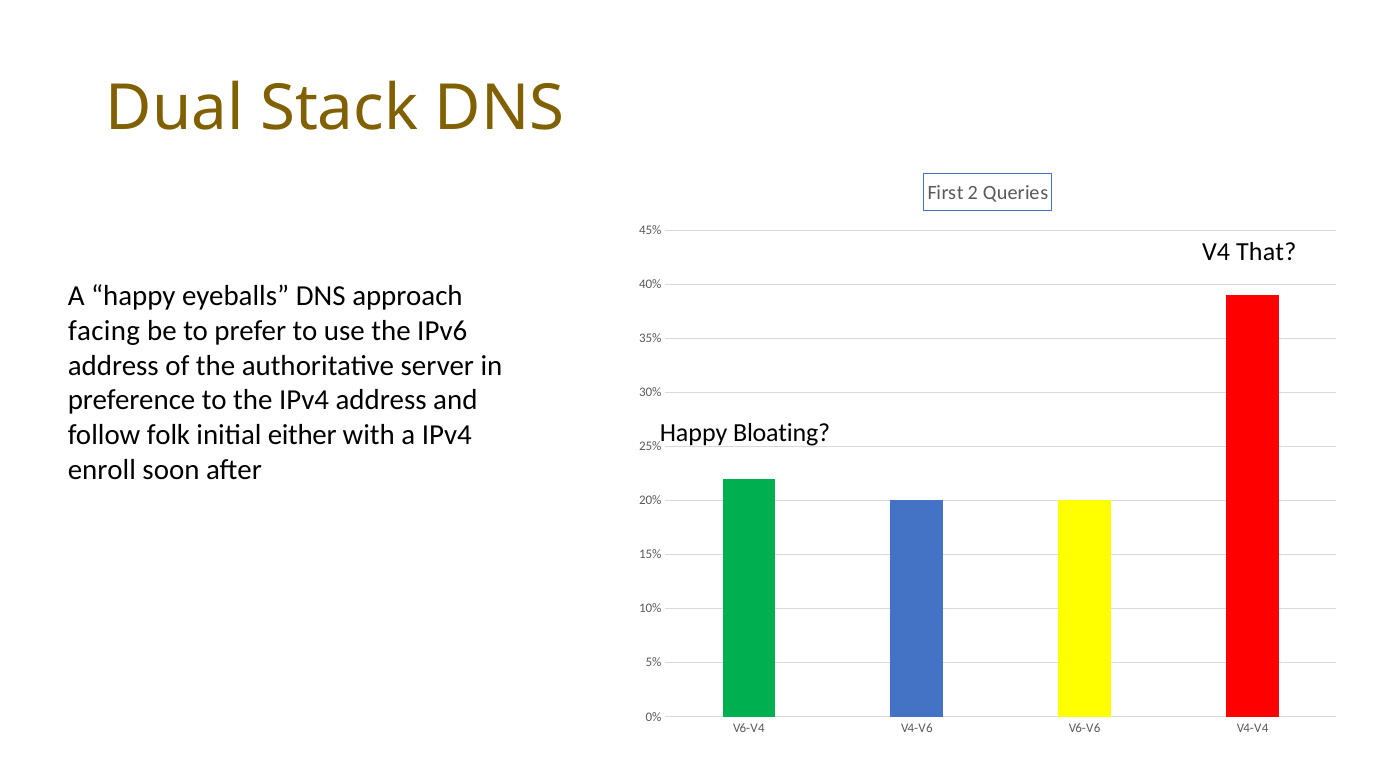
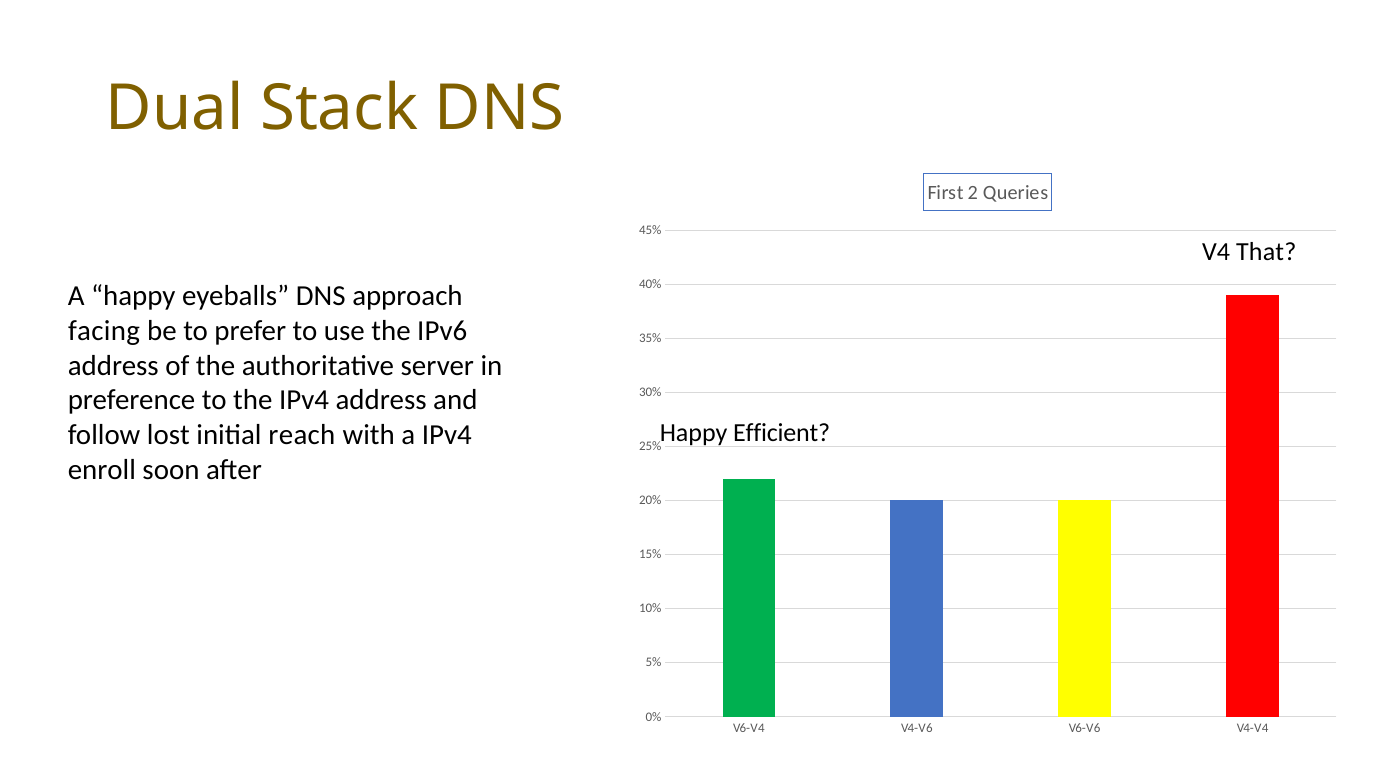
Bloating: Bloating -> Efficient (782, 432)
folk: folk -> lost (168, 435)
either: either -> reach (302, 435)
